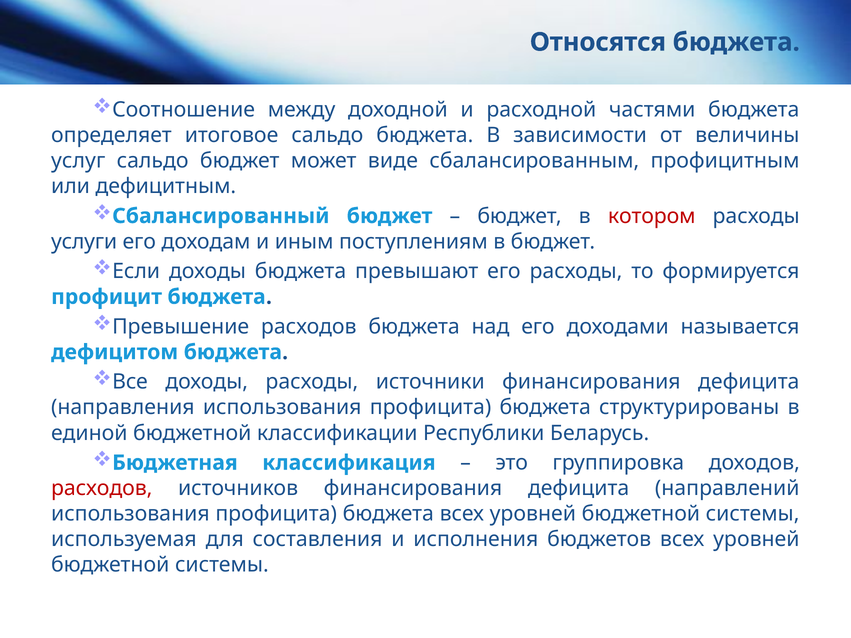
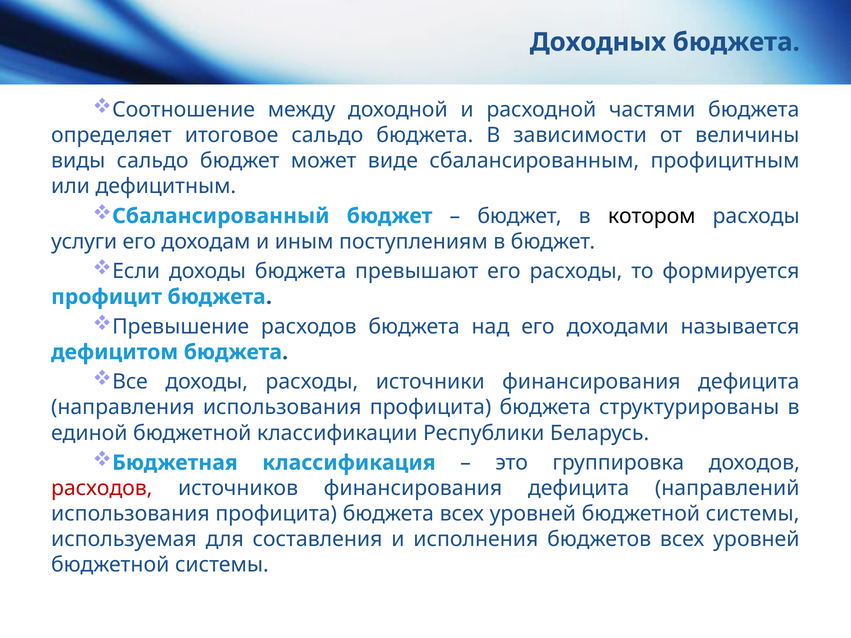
Относятся: Относятся -> Доходных (598, 42)
услуг: услуг -> виды (78, 161)
котором colour: red -> black (652, 216)
